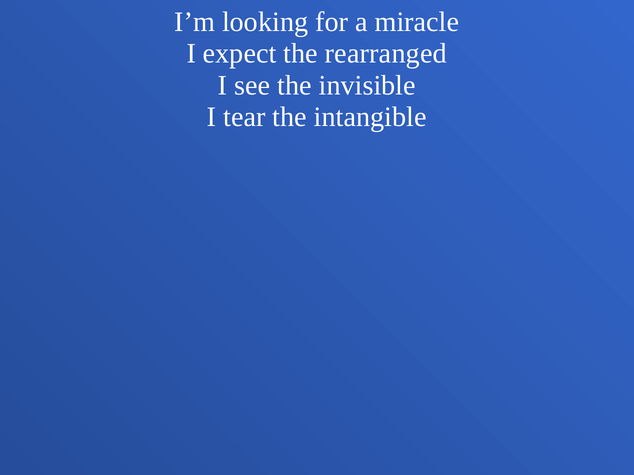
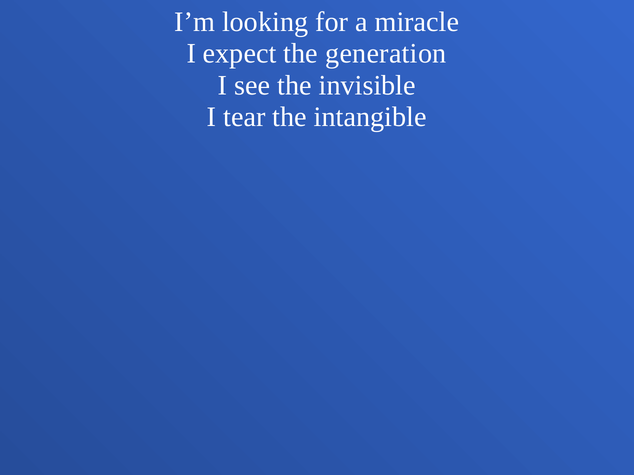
rearranged: rearranged -> generation (386, 54)
